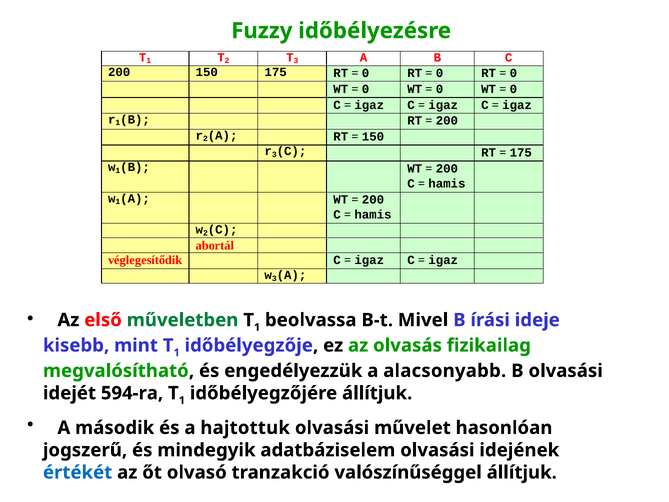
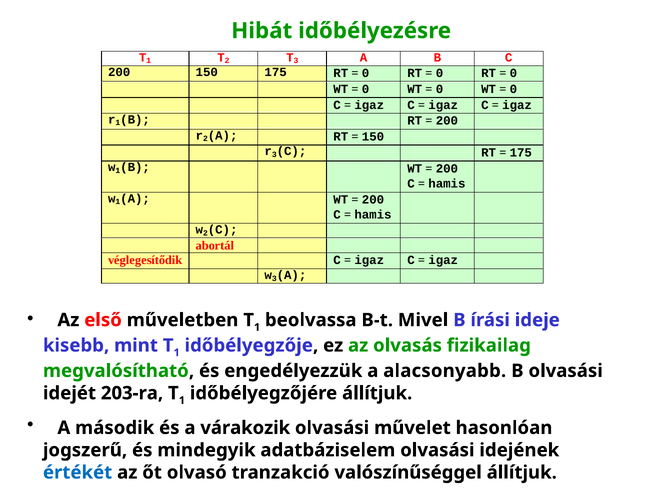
Fuzzy: Fuzzy -> Hibát (262, 31)
műveletben colour: green -> black (183, 320)
594-ra: 594-ra -> 203-ra (132, 393)
hajtottuk: hajtottuk -> várakozik (245, 428)
